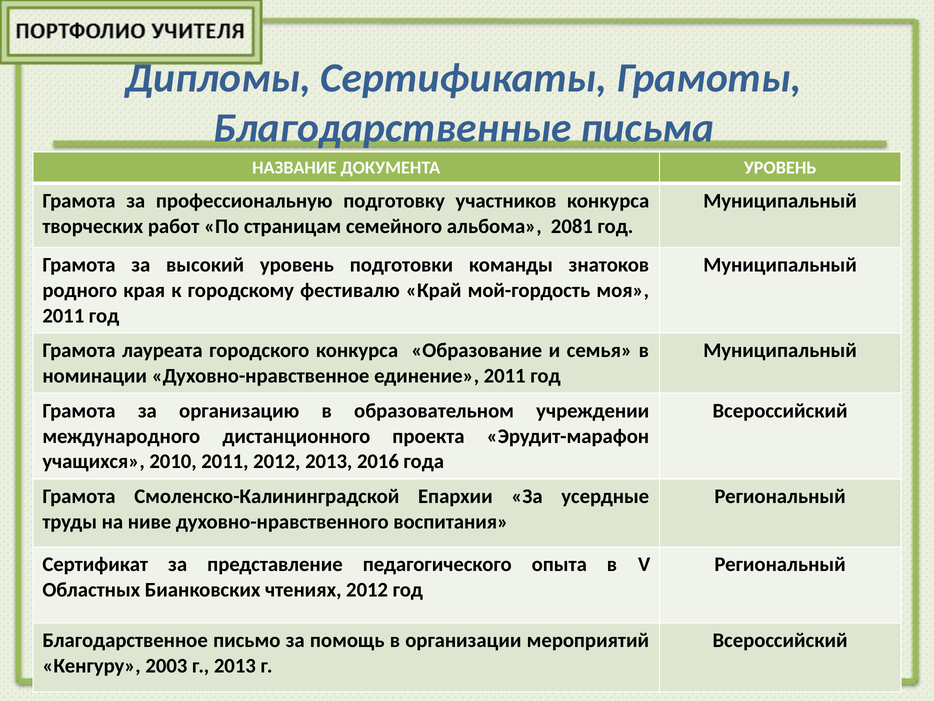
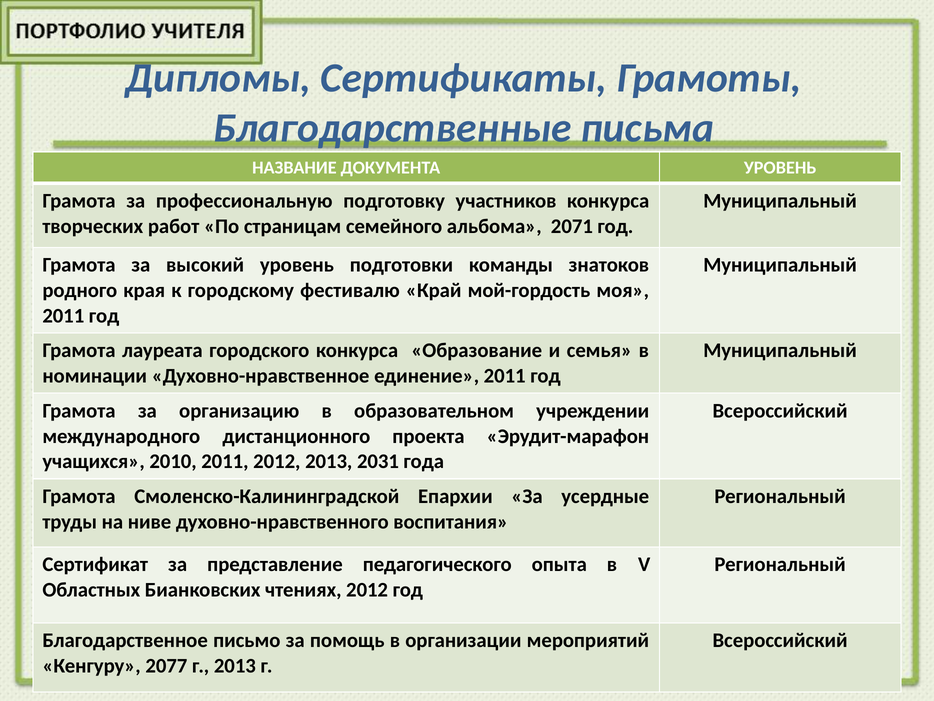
2081: 2081 -> 2071 (572, 226)
2016: 2016 -> 2031 (378, 461)
2003: 2003 -> 2077 (166, 666)
